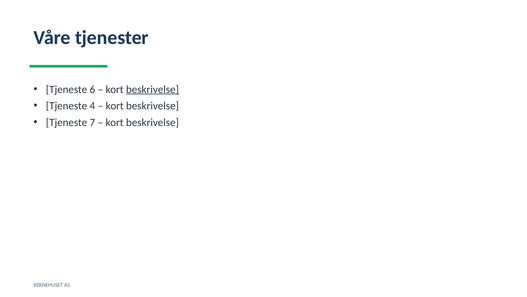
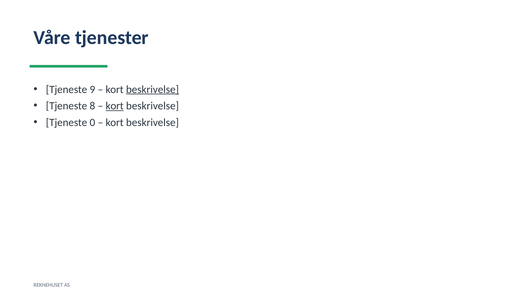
6: 6 -> 9 (92, 89)
4: 4 -> 8 (92, 106)
kort underline: none -> present (115, 106)
7: 7 -> 0 (92, 122)
